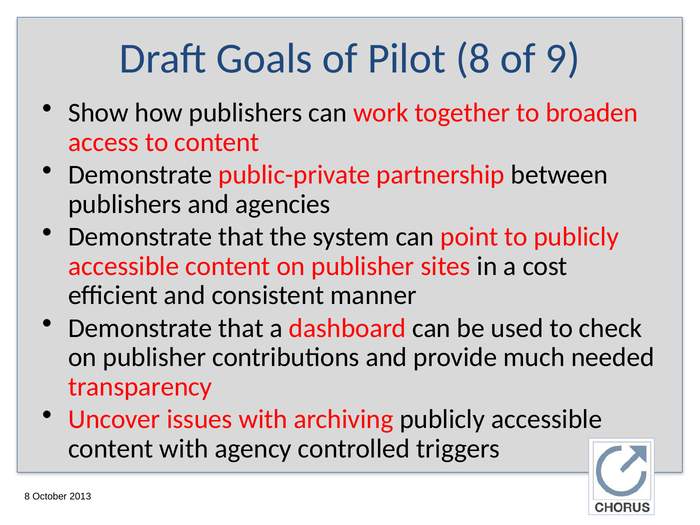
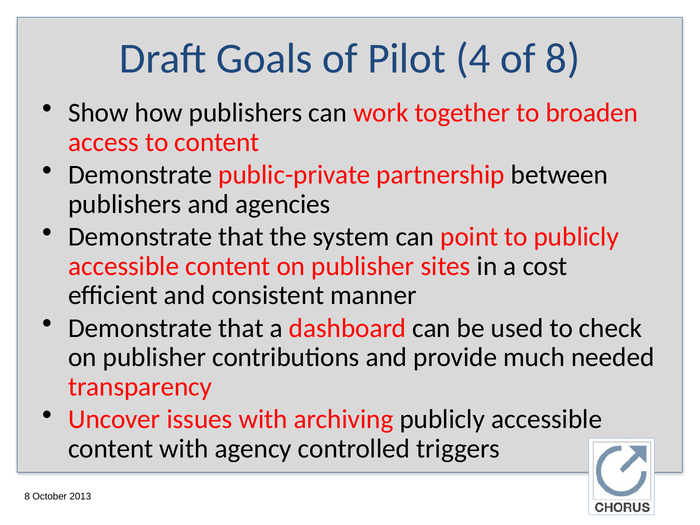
Pilot 8: 8 -> 4 (473, 58)
of 9: 9 -> 8 (563, 58)
